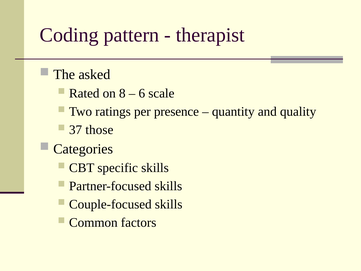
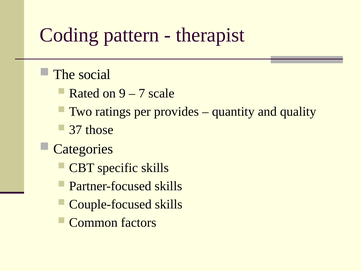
asked: asked -> social (95, 74)
8: 8 -> 9 (122, 93)
6: 6 -> 7 (142, 93)
presence: presence -> provides (176, 111)
